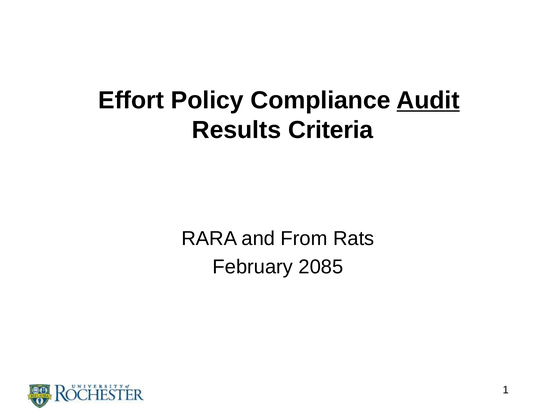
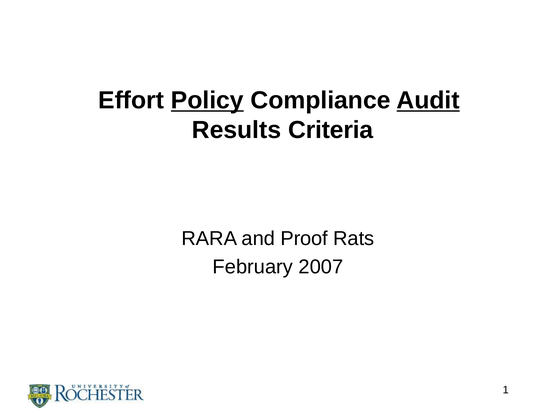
Policy underline: none -> present (207, 100)
From: From -> Proof (304, 239)
2085: 2085 -> 2007 (321, 267)
